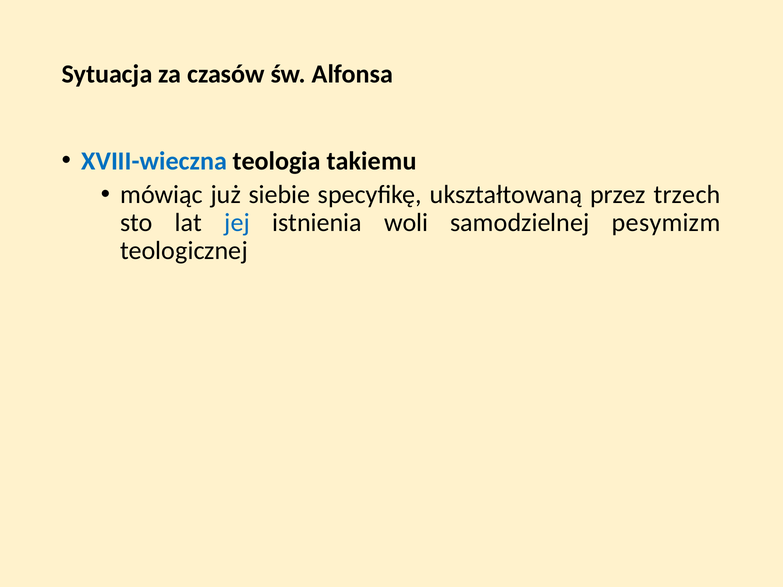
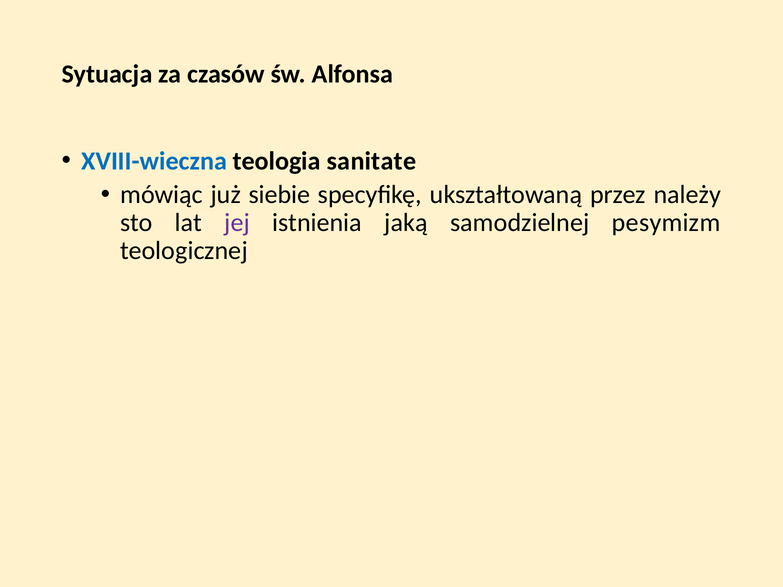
takiemu: takiemu -> sanitate (372, 161)
trzech: trzech -> należy (687, 195)
jej colour: blue -> purple (237, 223)
woli: woli -> jaką (406, 223)
